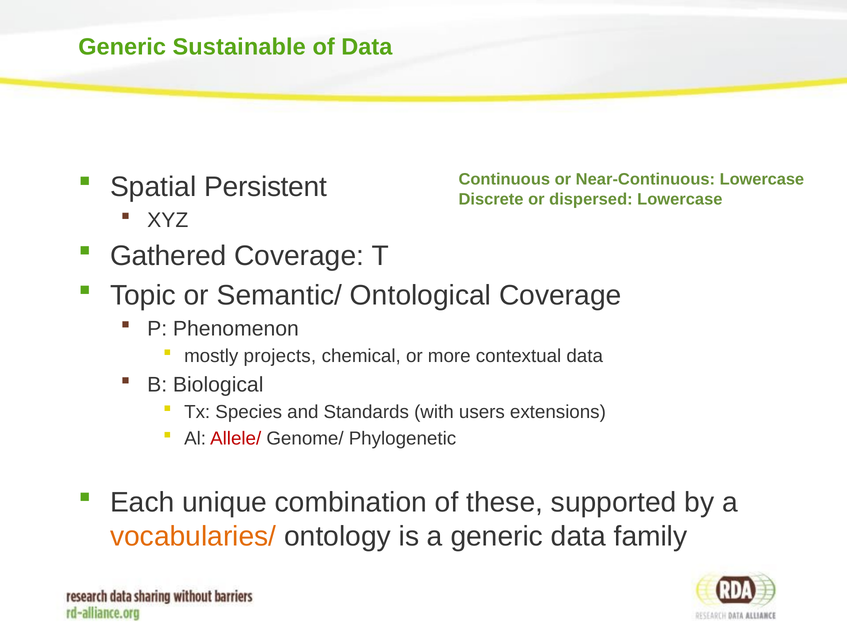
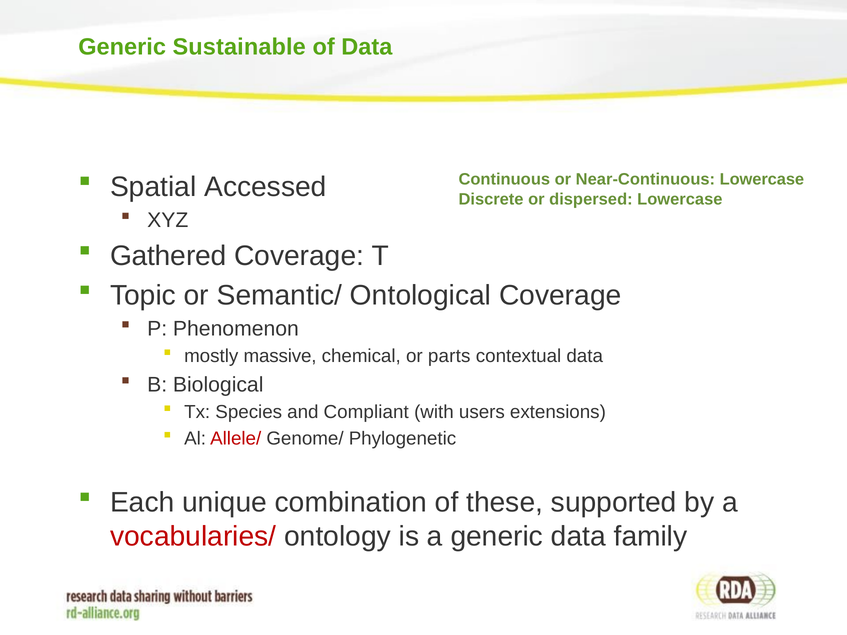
Persistent: Persistent -> Accessed (265, 187)
projects: projects -> massive (280, 356)
more: more -> parts (449, 356)
Standards: Standards -> Compliant (366, 412)
vocabularies/ colour: orange -> red (193, 537)
